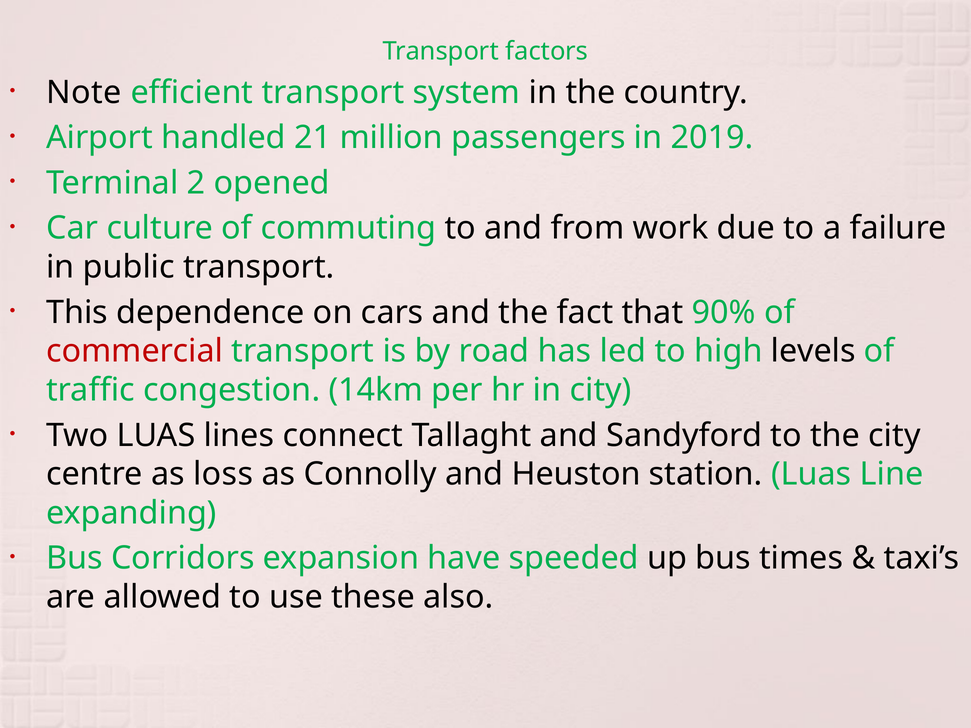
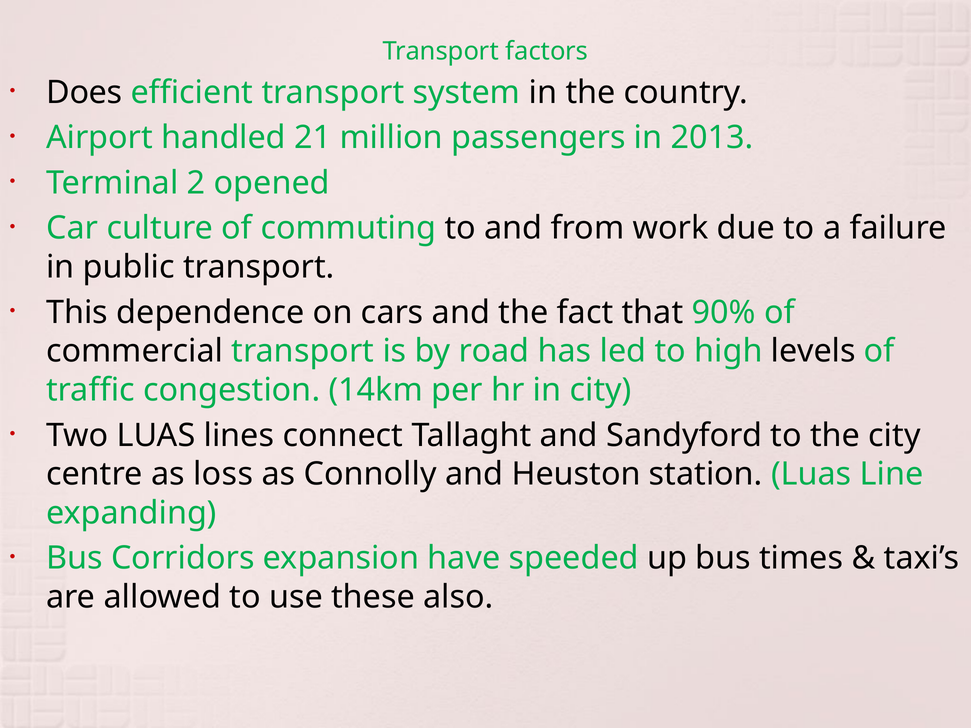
Note: Note -> Does (84, 92)
2019: 2019 -> 2013 (712, 138)
commercial colour: red -> black (135, 351)
